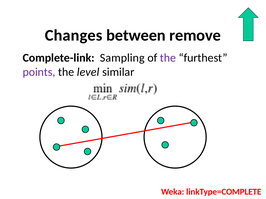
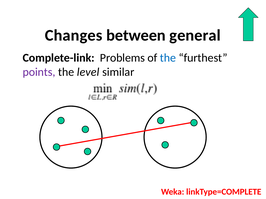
remove: remove -> general (195, 35)
Sampling: Sampling -> Problems (122, 58)
the colour: purple -> blue (168, 58)
